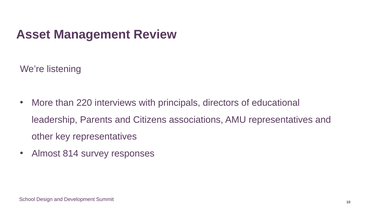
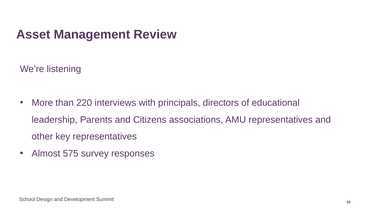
814: 814 -> 575 (71, 153)
